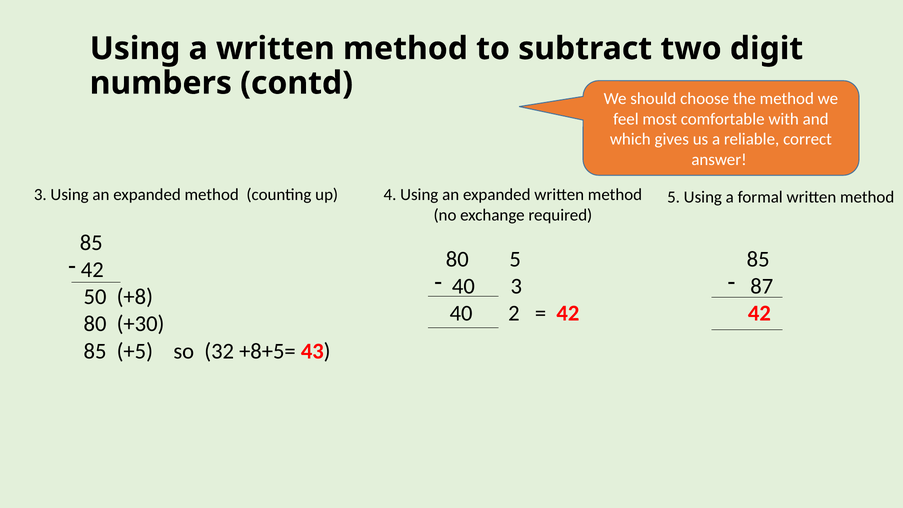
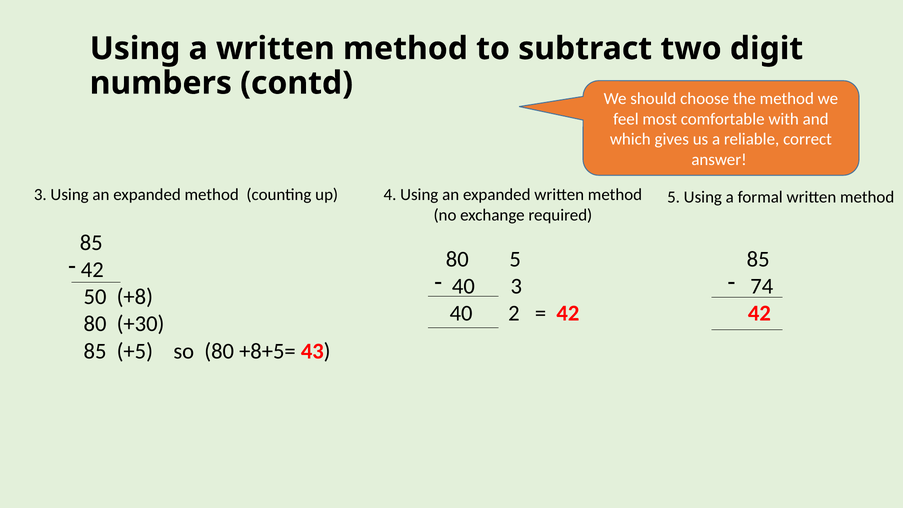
87: 87 -> 74 (762, 286)
so 32: 32 -> 80 (219, 351)
